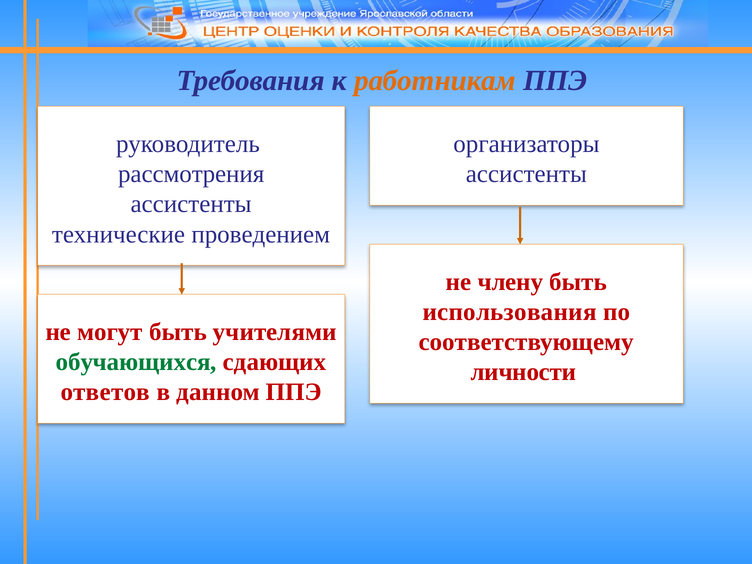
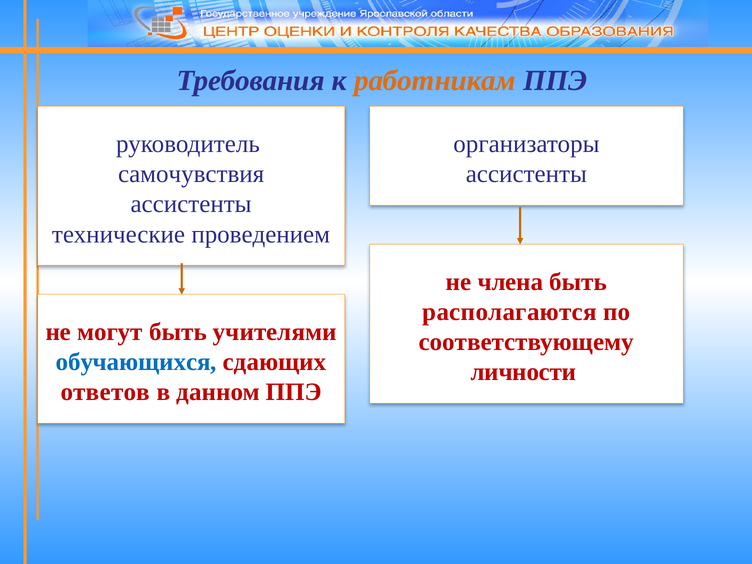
рассмотрения: рассмотрения -> самочувствия (191, 174)
члену: члену -> члена (510, 282)
использования: использования -> располагаются (510, 312)
обучающихся colour: green -> blue (136, 362)
